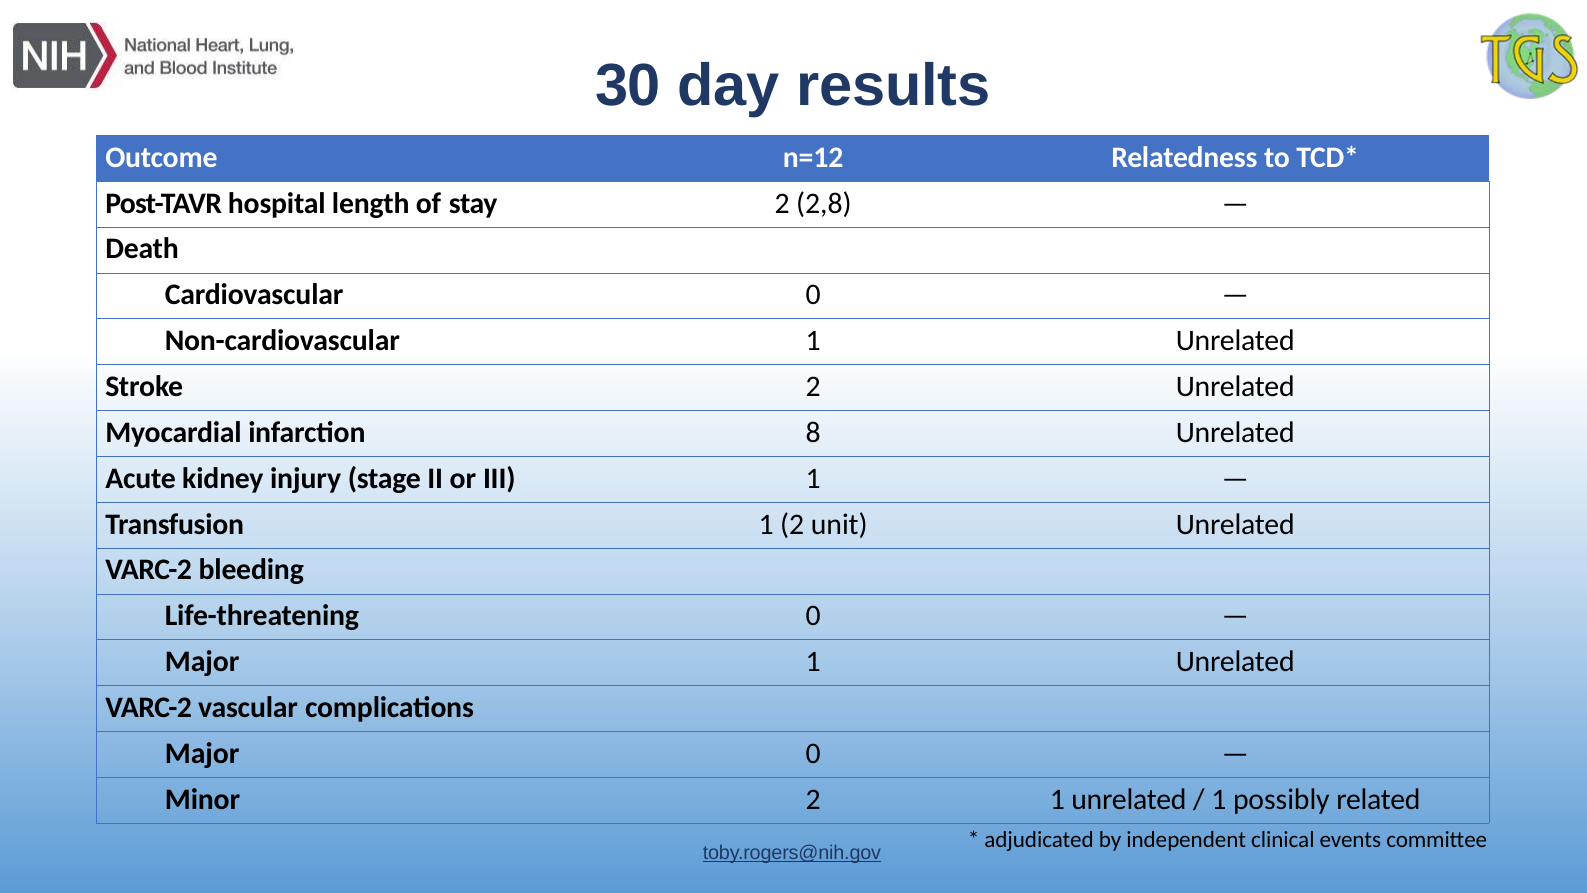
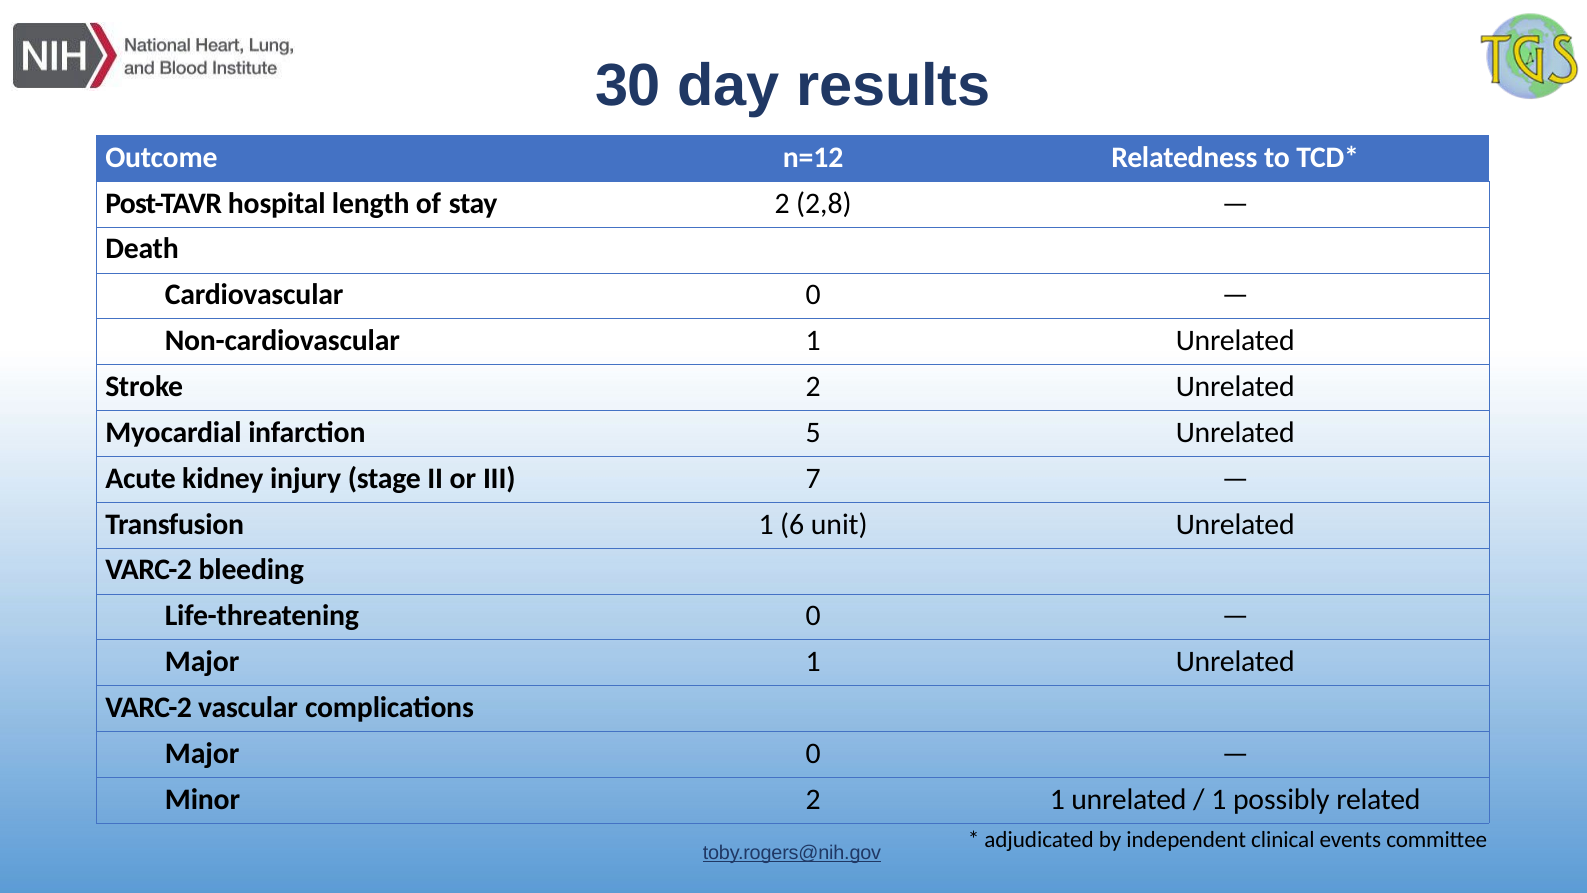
8: 8 -> 5 (813, 432)
III 1: 1 -> 7 (813, 478)
1 2: 2 -> 6 (792, 524)
